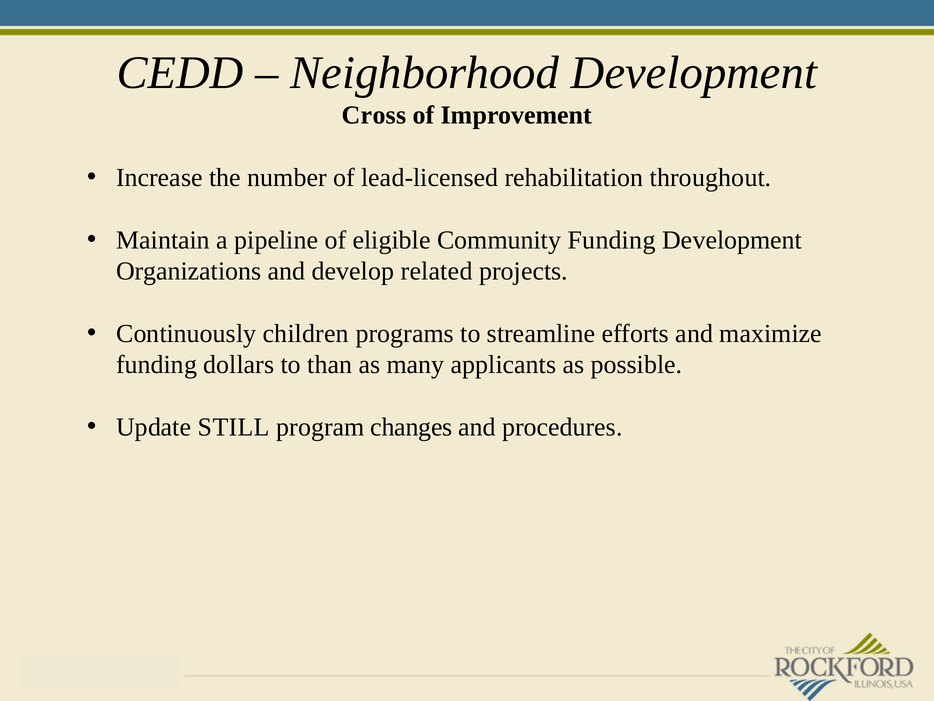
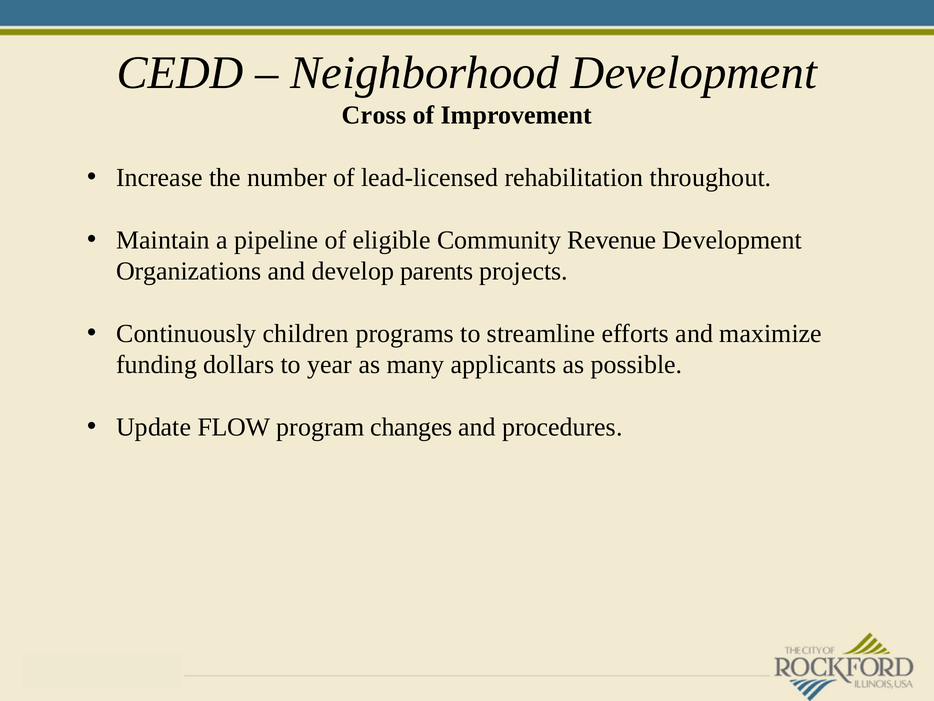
Community Funding: Funding -> Revenue (612, 240)
related: related -> parents (437, 271)
than: than -> year (330, 365)
STILL: STILL -> FLOW (234, 427)
